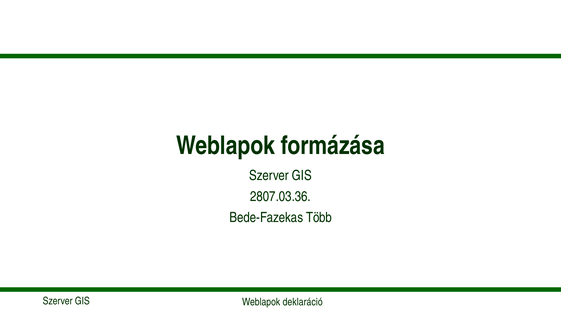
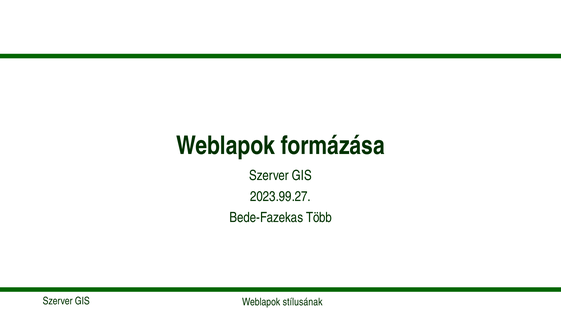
2807.03.36: 2807.03.36 -> 2023.99.27 (280, 196)
deklaráció: deklaráció -> stílusának (303, 301)
